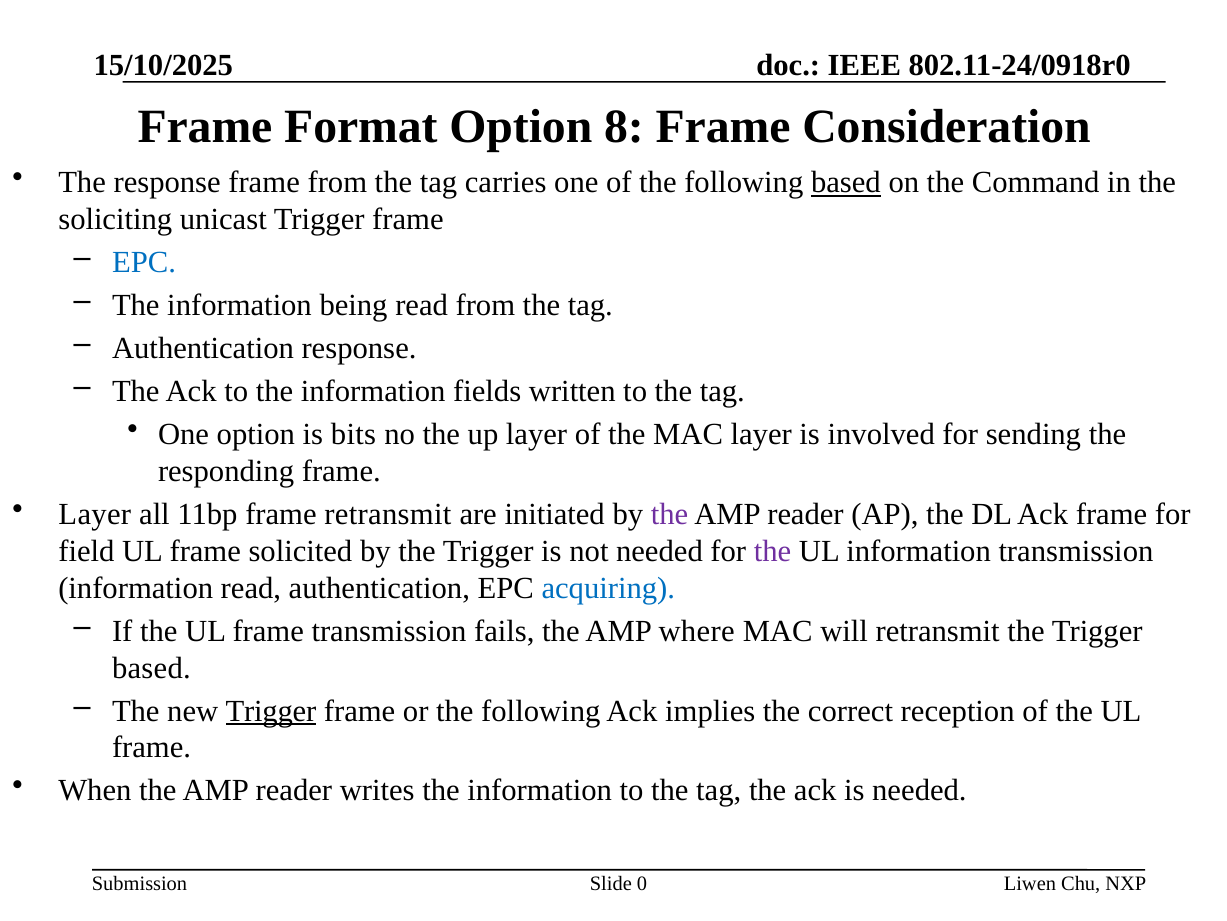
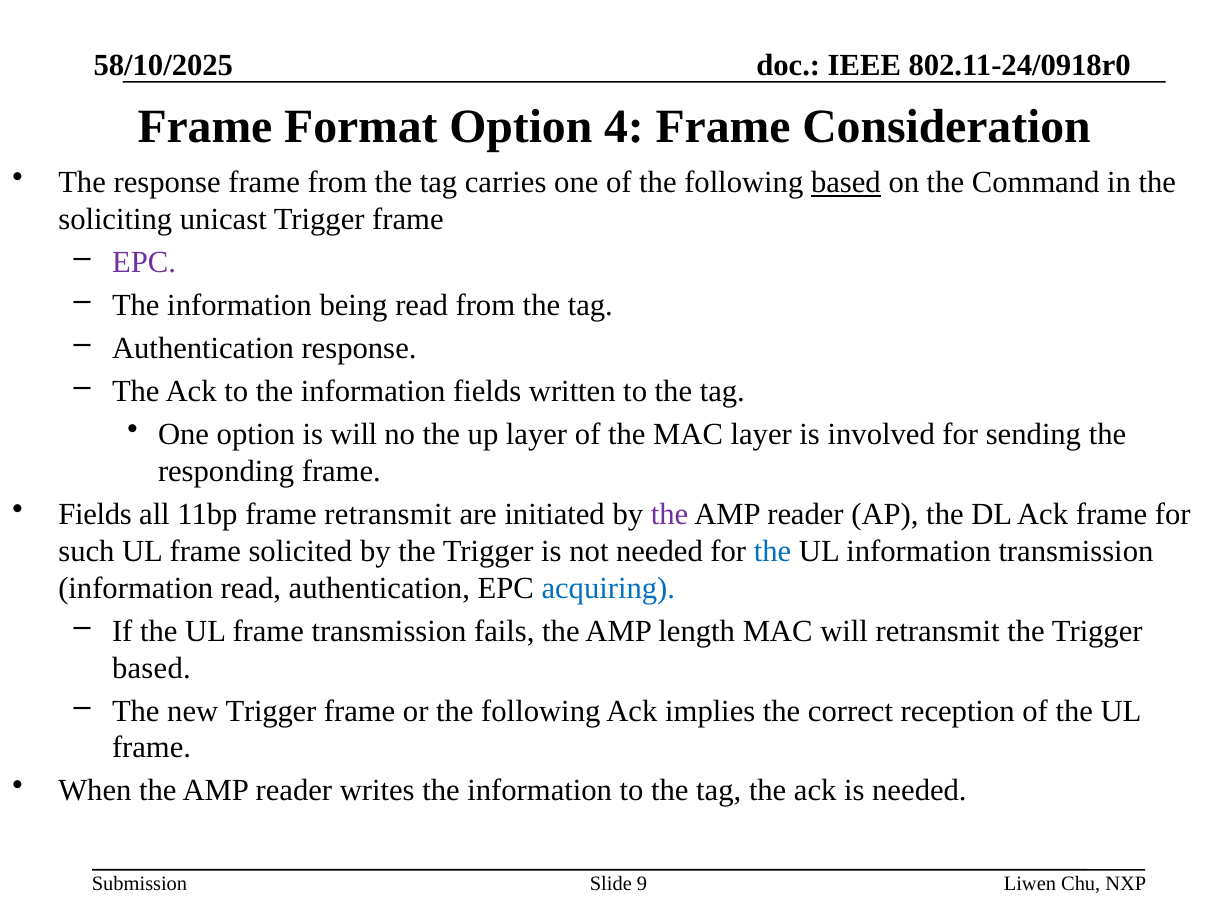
15/10/2025: 15/10/2025 -> 58/10/2025 (163, 65)
8: 8 -> 4 (624, 126)
EPC colour: blue -> purple (144, 262)
is bits: bits -> will (354, 434)
Layer: Layer -> Fields (95, 514)
field: field -> such (86, 551)
the colour: purple -> blue (772, 551)
where: where -> length (697, 631)
Trigger underline: present -> none (271, 710)
0: 0 -> 9 (642, 883)
